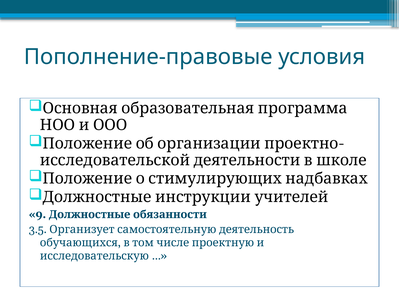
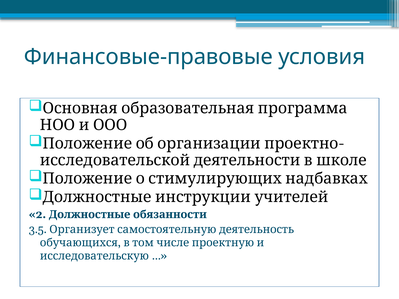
Пополнение-правовые: Пополнение-правовые -> Финансовые-правовые (148, 57)
9: 9 -> 2 (37, 215)
